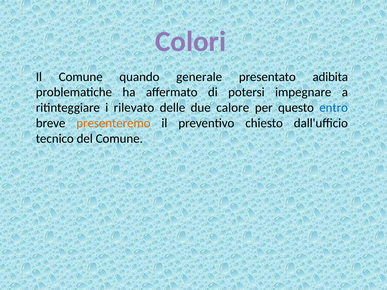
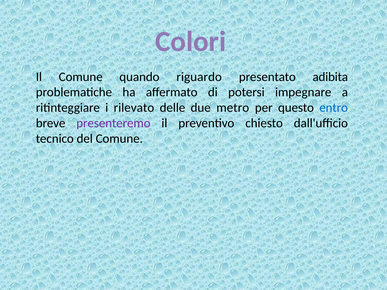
generale: generale -> riguardo (199, 77)
calore: calore -> metro (233, 108)
presenteremo colour: orange -> purple (113, 123)
